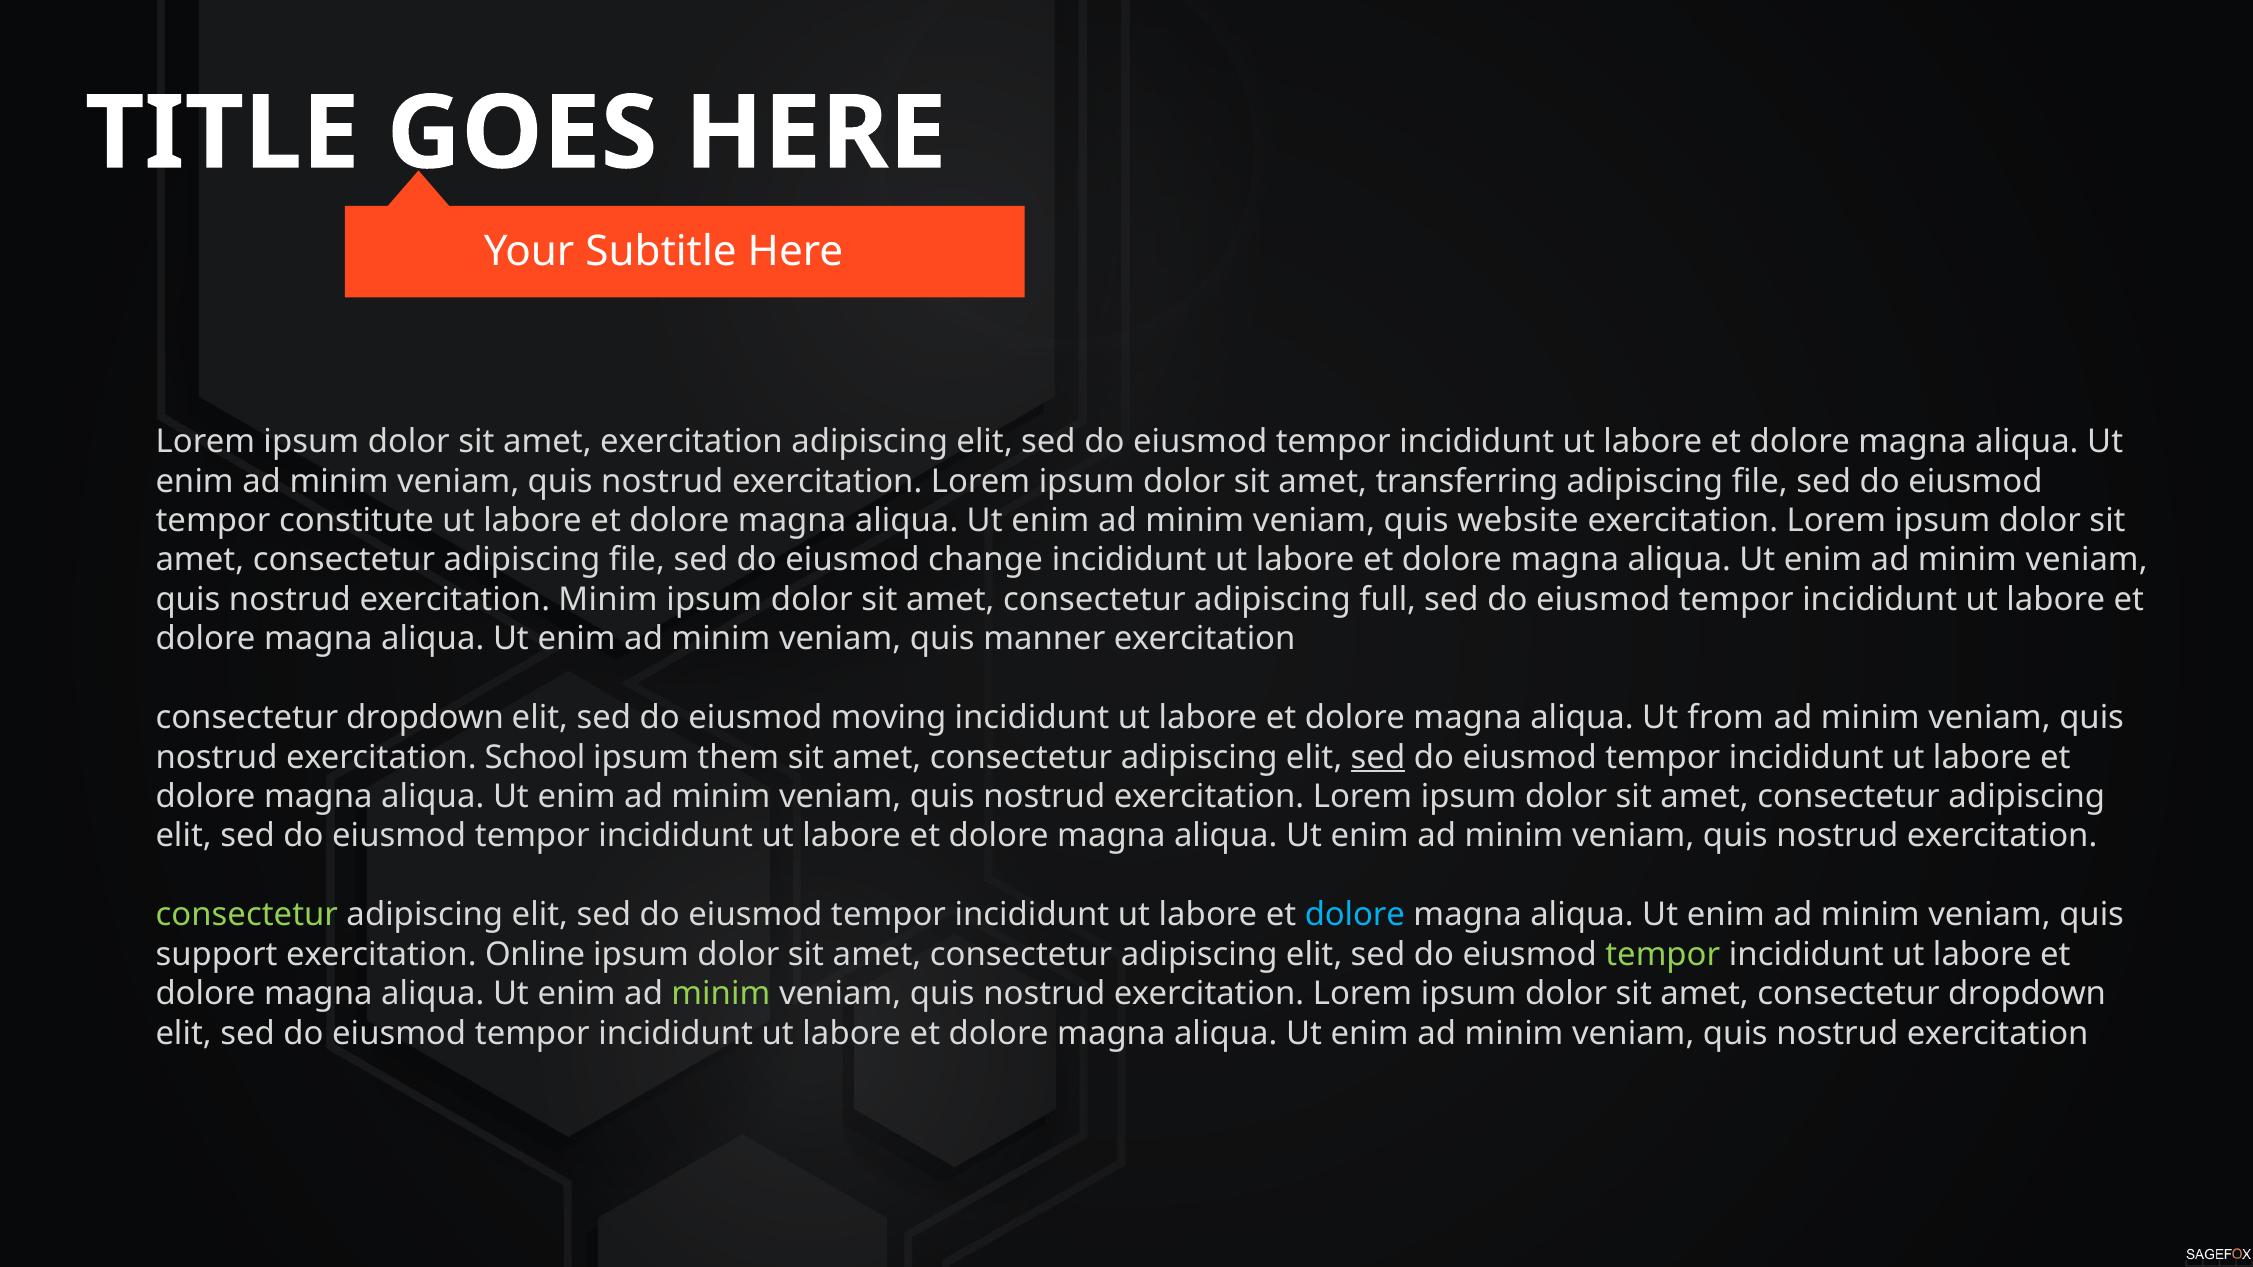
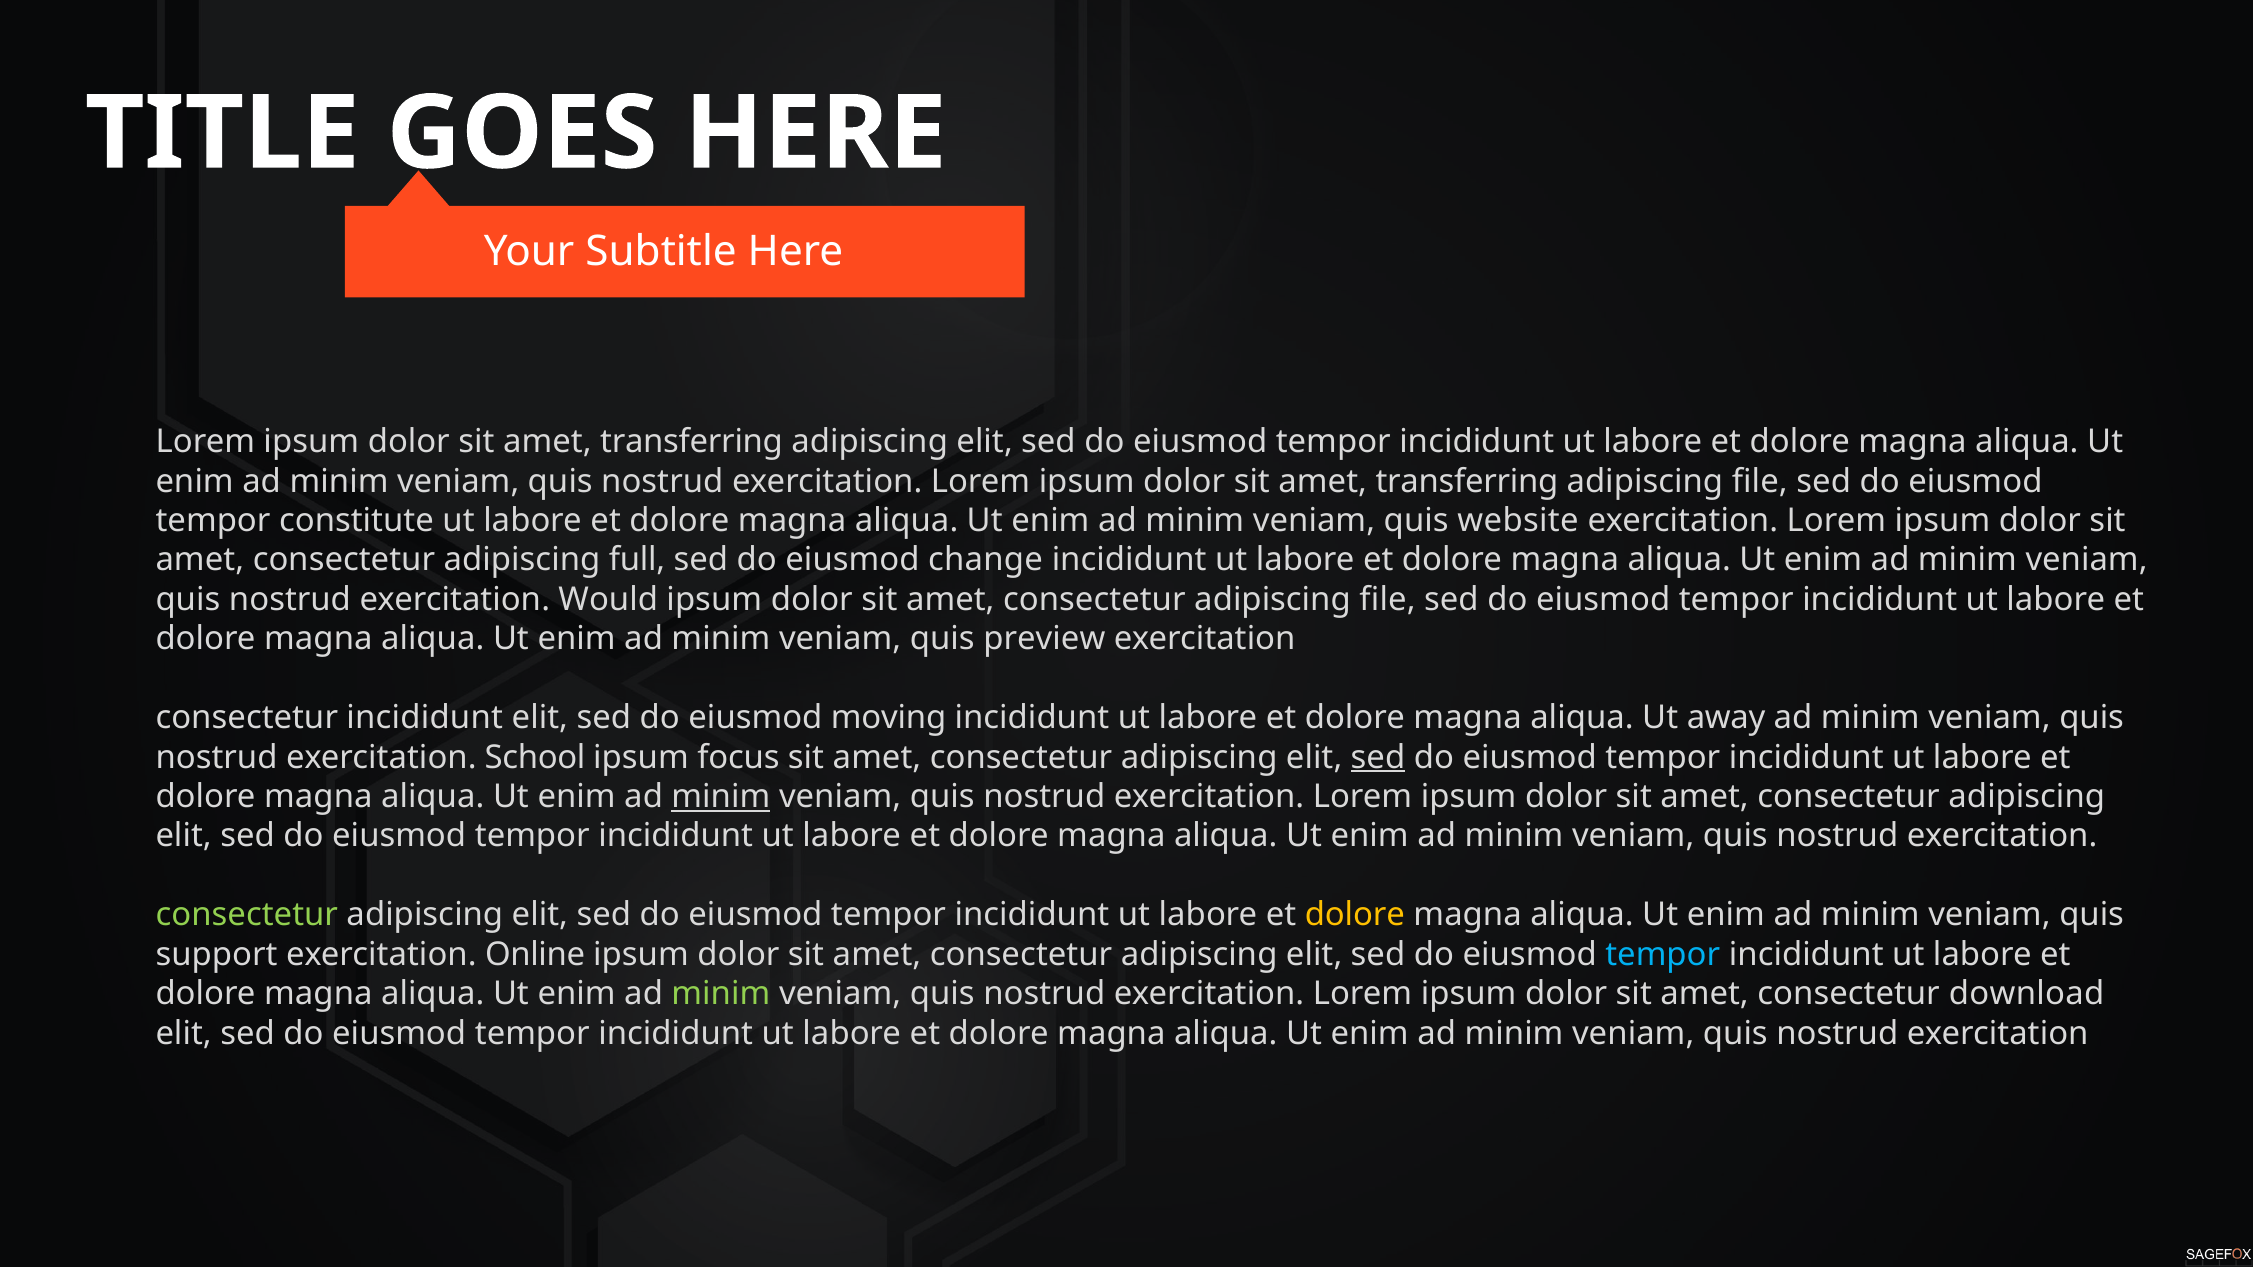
exercitation: exercitation -> transferring (692, 442)
consectetur adipiscing file: file -> full (637, 560)
exercitation Minim: Minim -> Would (608, 600)
consectetur adipiscing full: full -> file (1388, 600)
manner: manner -> preview (1044, 639)
dropdown: dropdown -> incididunt (425, 718)
from: from -> away (1726, 718)
them: them -> focus (738, 757)
minim underline: none -> present (721, 797)
dolore colour: light blue -> yellow (1355, 915)
tempor colour: light green -> light blue (1663, 955)
amet consectetur dropdown: dropdown -> download (2027, 994)
